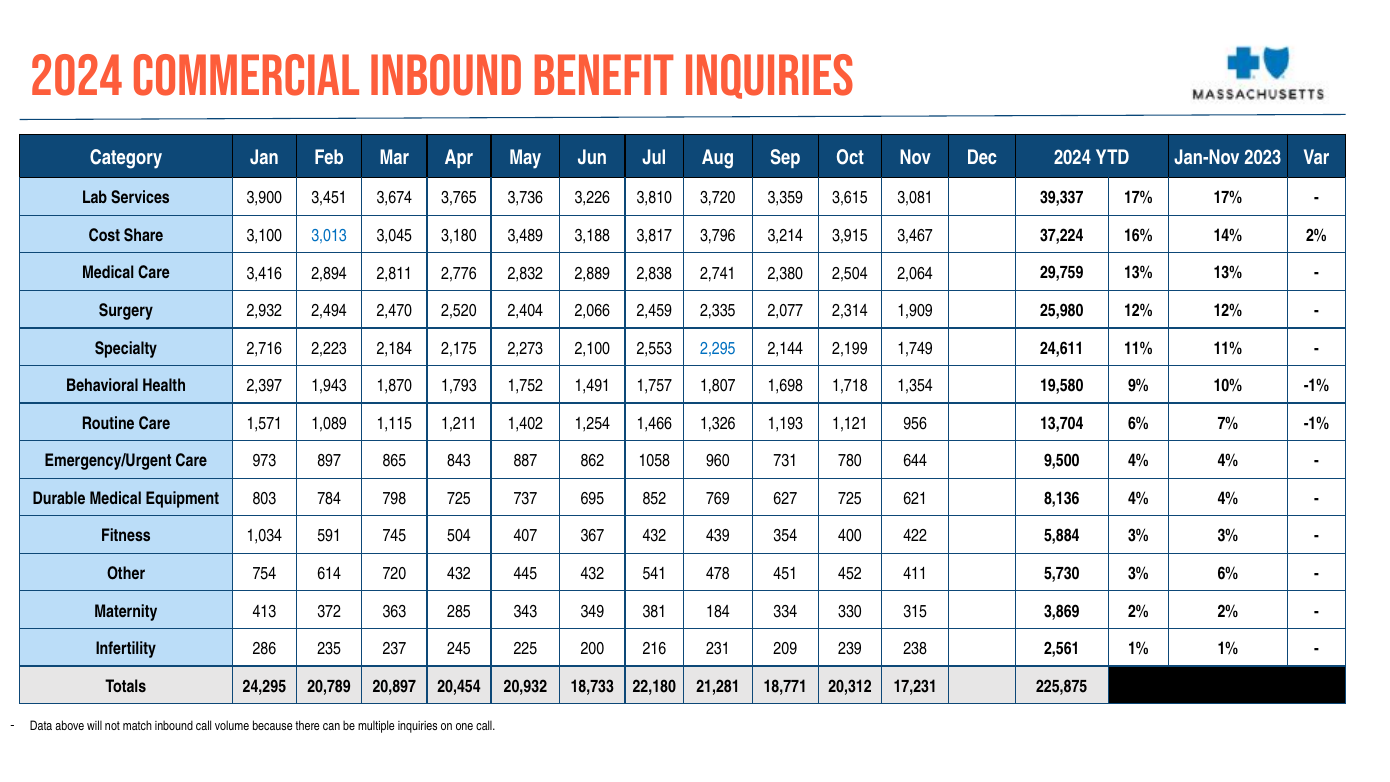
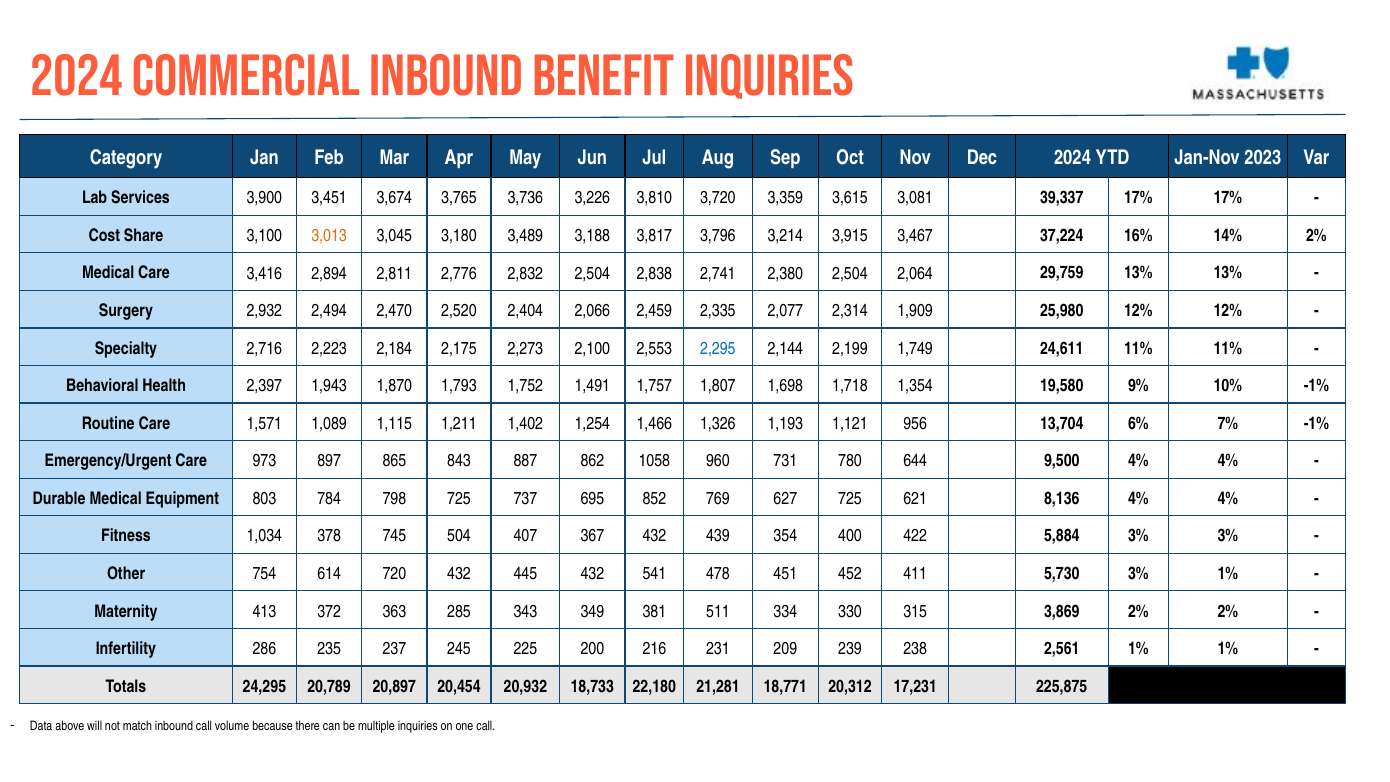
3,013 colour: blue -> orange (329, 236)
2,832 2,889: 2,889 -> 2,504 (592, 273)
591: 591 -> 378 (329, 536)
3% 6%: 6% -> 1% (1228, 574)
184: 184 -> 511 (718, 611)
